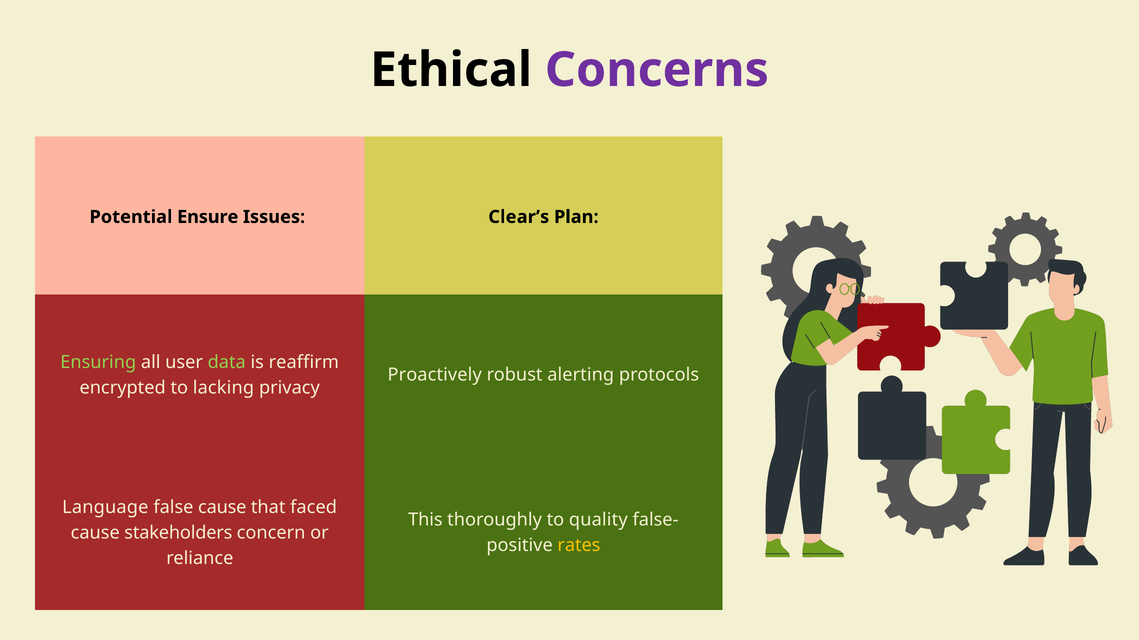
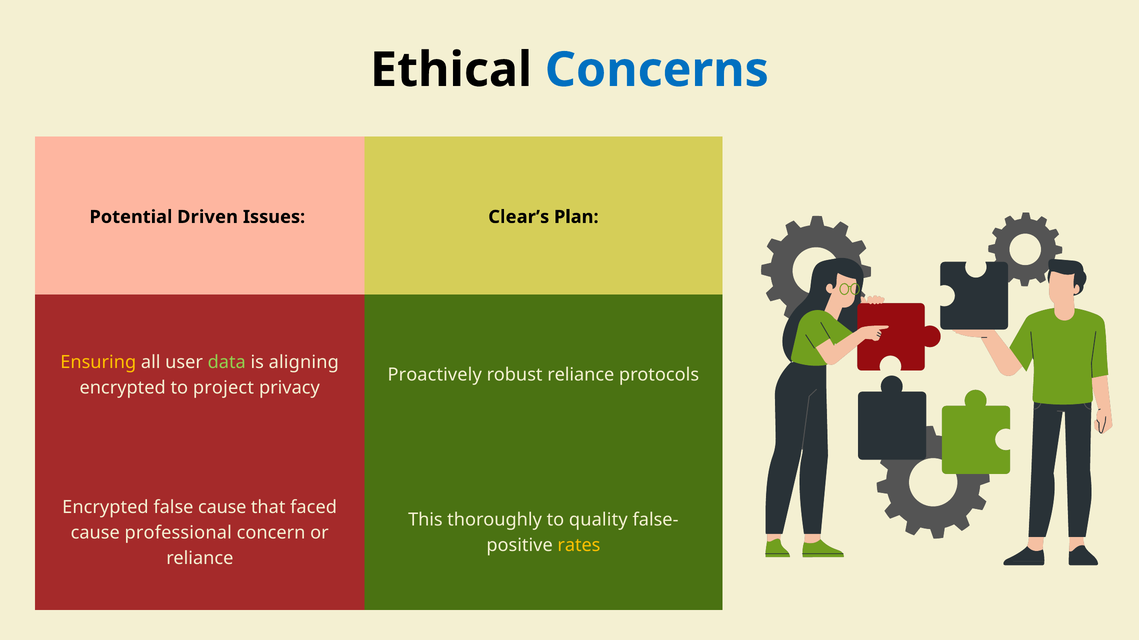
Concerns colour: purple -> blue (657, 70)
Ensure: Ensure -> Driven (208, 217)
Ensuring colour: light green -> yellow (98, 362)
reaffirm: reaffirm -> aligning (304, 362)
robust alerting: alerting -> reliance (581, 375)
lacking: lacking -> project (223, 388)
Language: Language -> Encrypted (105, 508)
stakeholders: stakeholders -> professional (178, 533)
